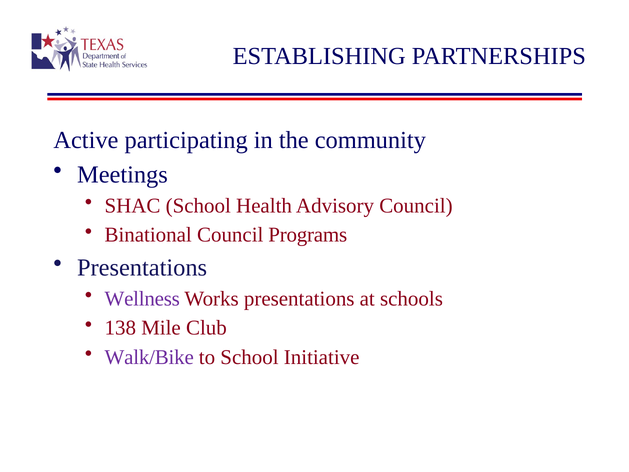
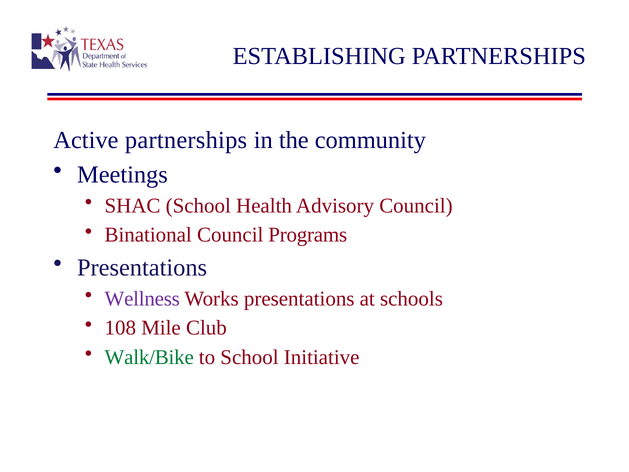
Active participating: participating -> partnerships (186, 140)
138: 138 -> 108 (120, 328)
Walk/Bike colour: purple -> green (149, 357)
